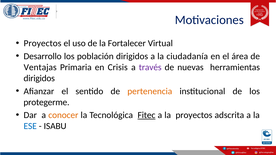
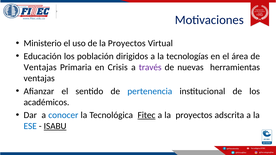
Proyectos: Proyectos -> Ministerio (43, 43)
de la Fortalecer: Fortalecer -> Proyectos (127, 43)
Desarrollo: Desarrollo -> Educación (43, 56)
ciudadanía: ciudadanía -> tecnologías (187, 56)
dirigidos: dirigidos -> ventajas (39, 78)
pertenencia colour: orange -> blue (150, 91)
protegerme: protegerme -> académicos (46, 102)
conocer colour: orange -> blue (63, 115)
ISABU underline: none -> present (55, 126)
